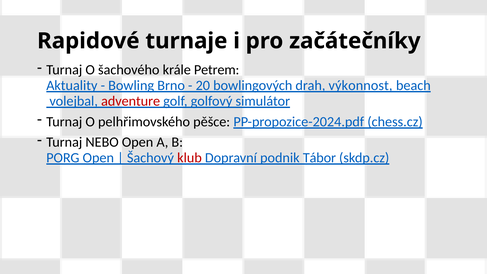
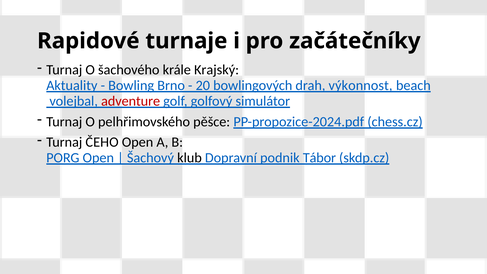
Petrem: Petrem -> Krajský (217, 70)
NEBO: NEBO -> ČEHO (102, 142)
klub colour: red -> black (189, 158)
